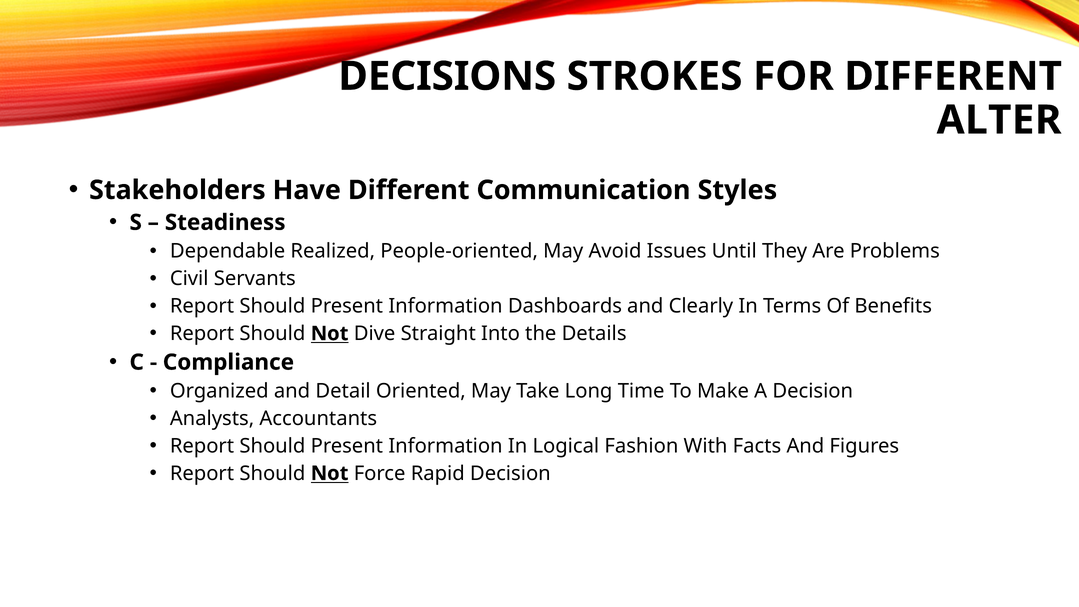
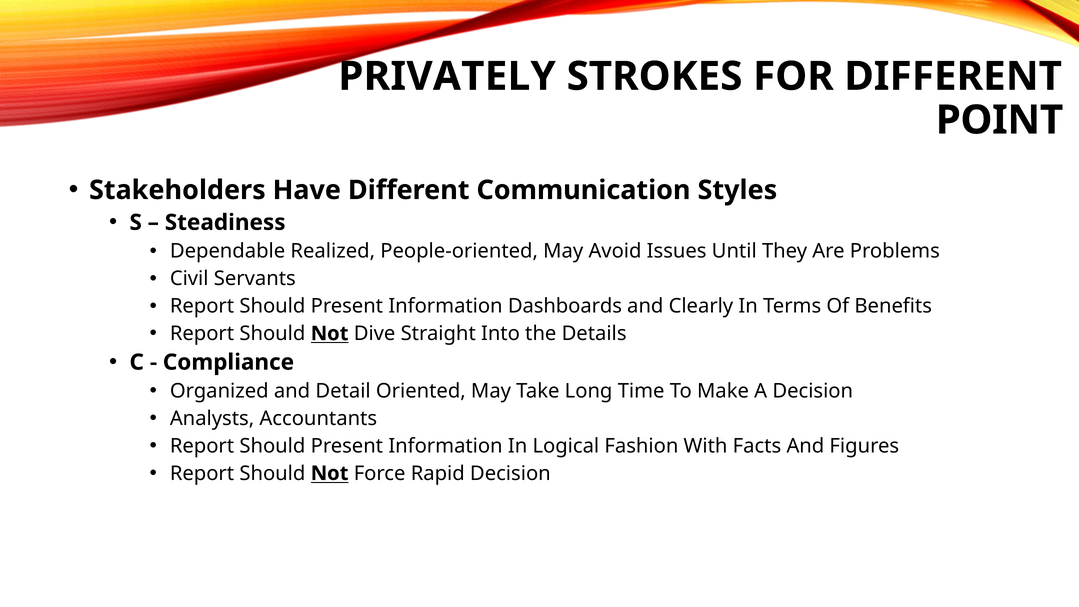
DECISIONS: DECISIONS -> PRIVATELY (447, 76)
ALTER: ALTER -> POINT (999, 120)
